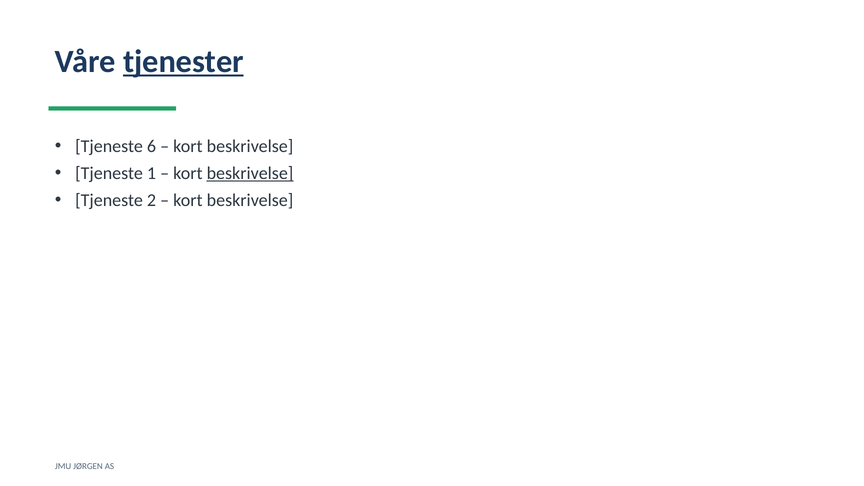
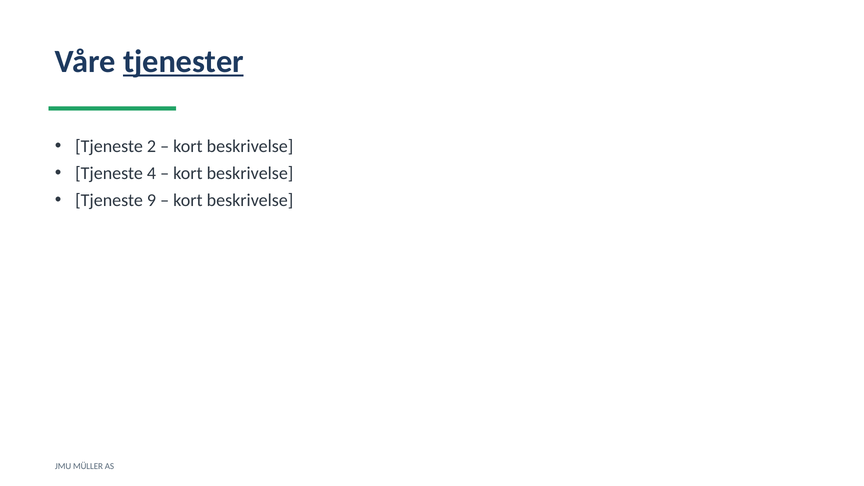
6: 6 -> 2 (151, 146)
1: 1 -> 4 (151, 173)
beskrivelse underline: present -> none (250, 173)
2: 2 -> 9 (151, 200)
JØRGEN: JØRGEN -> MÜLLER (88, 466)
